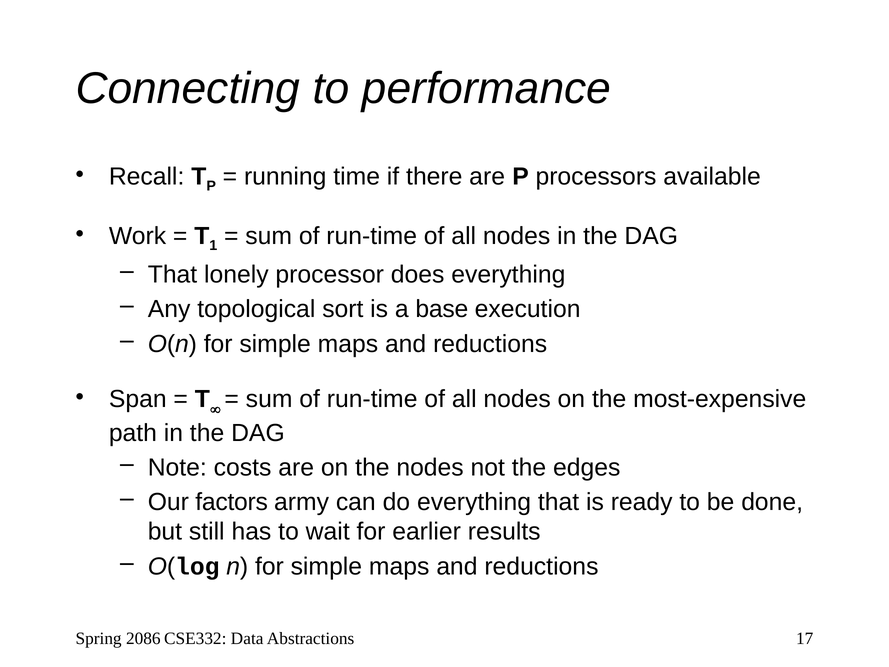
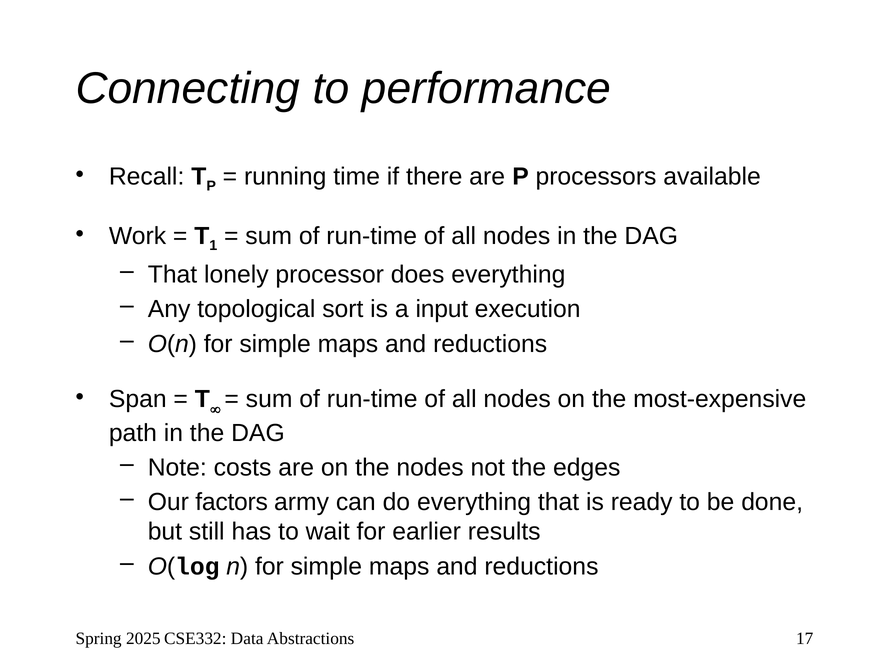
base: base -> input (442, 309)
2086: 2086 -> 2025 (143, 638)
